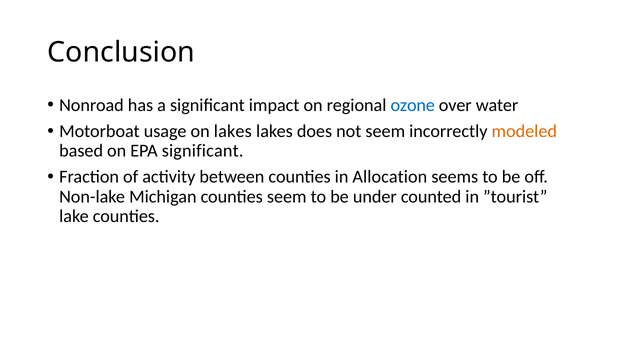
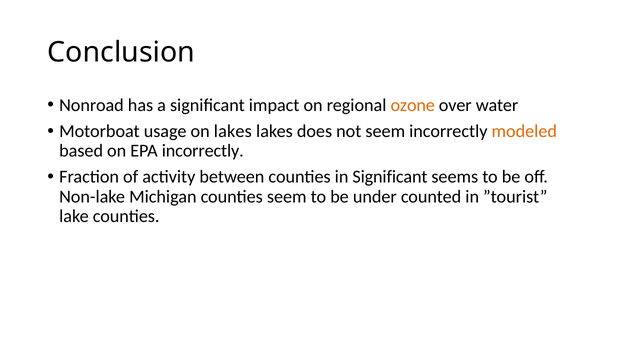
ozone colour: blue -> orange (413, 105)
EPA significant: significant -> incorrectly (203, 151)
in Allocation: Allocation -> Significant (390, 177)
